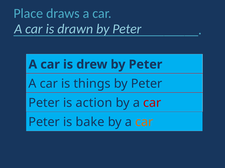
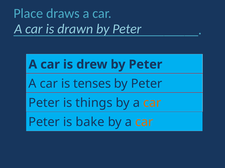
things: things -> tenses (92, 84)
action: action -> things (94, 103)
car colour: red -> orange (152, 103)
